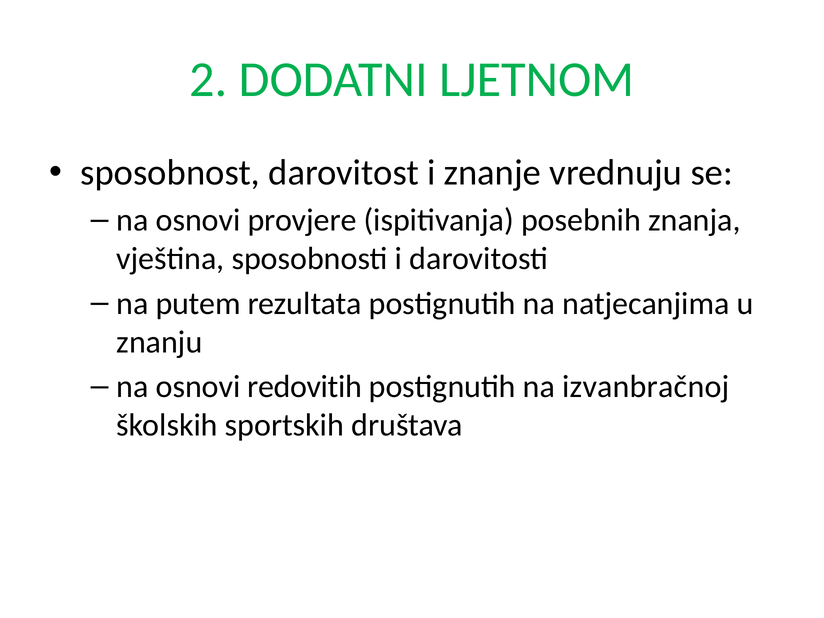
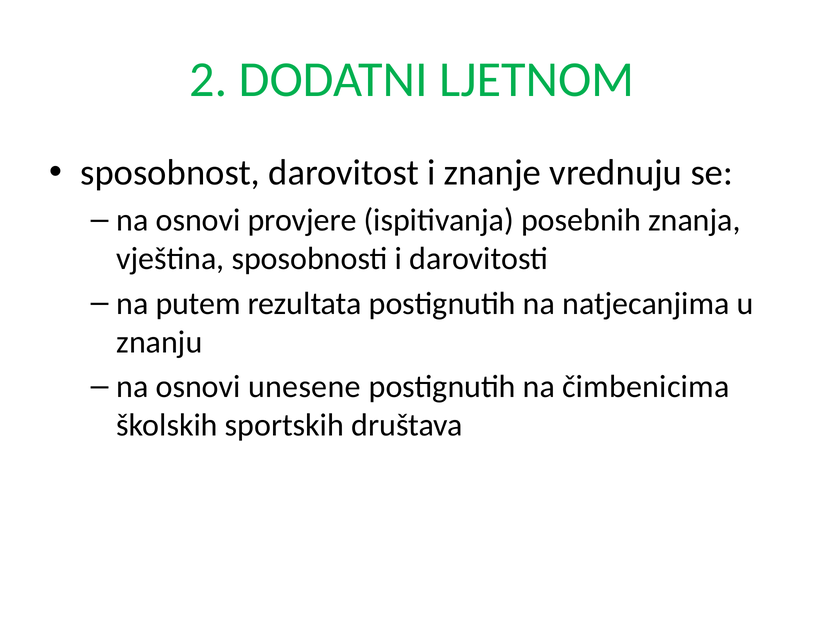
redovitih: redovitih -> unesene (304, 387)
izvanbračnoj: izvanbračnoj -> čimbenicima (646, 387)
